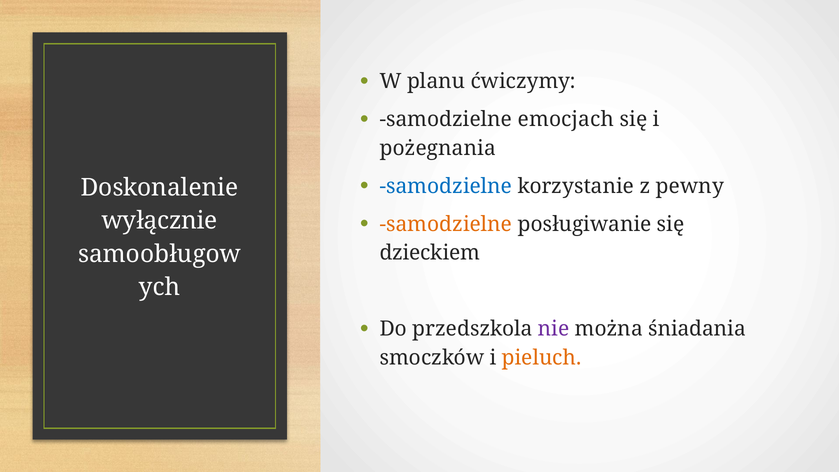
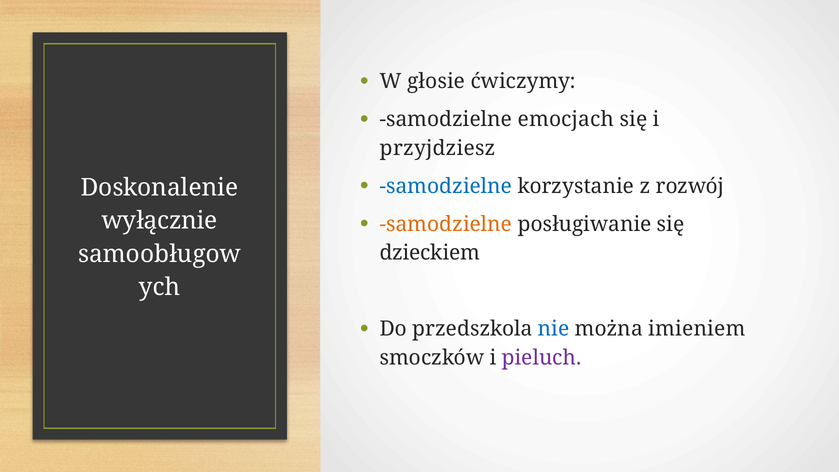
planu: planu -> głosie (436, 81)
pożegnania: pożegnania -> przyjdziesz (438, 148)
pewny: pewny -> rozwój (690, 186)
nie colour: purple -> blue (554, 329)
śniadania: śniadania -> imieniem (697, 329)
pieluch colour: orange -> purple (542, 358)
